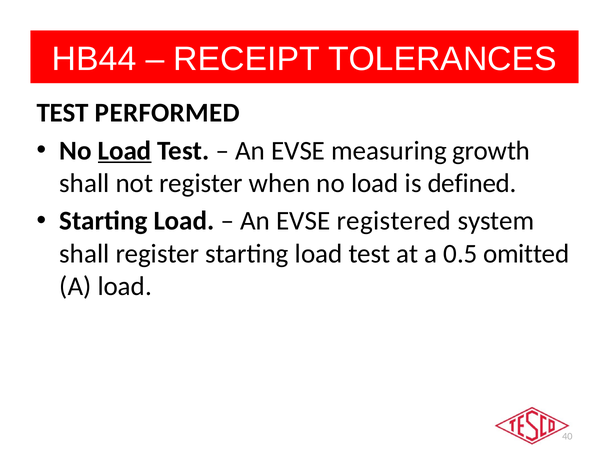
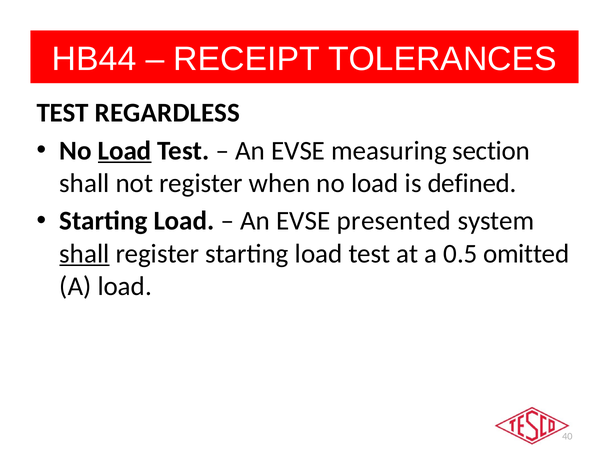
PERFORMED: PERFORMED -> REGARDLESS (167, 113)
growth: growth -> section (491, 150)
registered: registered -> presented (394, 221)
shall underline: none -> present (84, 253)
